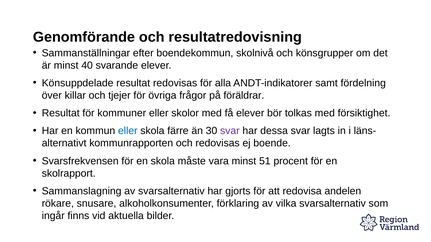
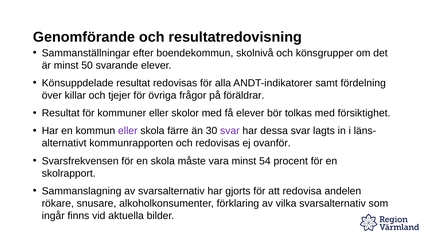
40: 40 -> 50 (87, 65)
eller colour: blue -> purple (128, 131)
boende: boende -> ovanför (272, 144)
51: 51 -> 54 (265, 161)
